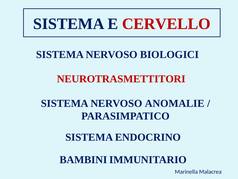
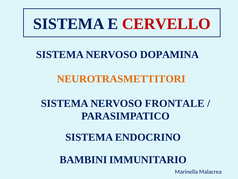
BIOLOGICI: BIOLOGICI -> DOPAMINA (170, 54)
NEUROTRASMETTITORI colour: red -> orange (121, 79)
ANOMALIE: ANOMALIE -> FRONTALE (175, 103)
